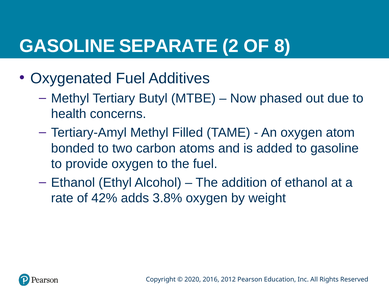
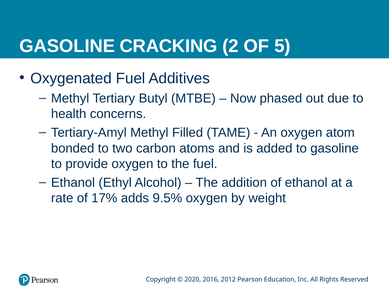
SEPARATE: SEPARATE -> CRACKING (168, 46)
8: 8 -> 5 (282, 46)
42%: 42% -> 17% (104, 198)
3.8%: 3.8% -> 9.5% (167, 198)
